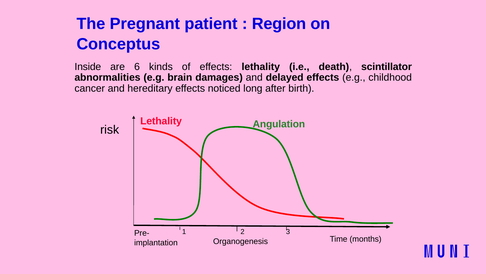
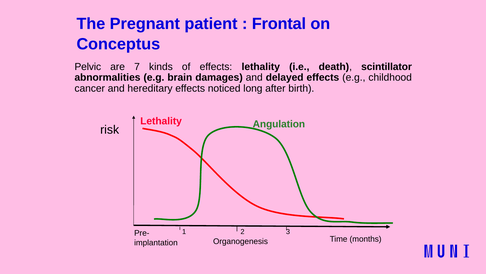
Region: Region -> Frontal (279, 24)
Inside: Inside -> Pelvic (88, 67)
6: 6 -> 7 (137, 67)
